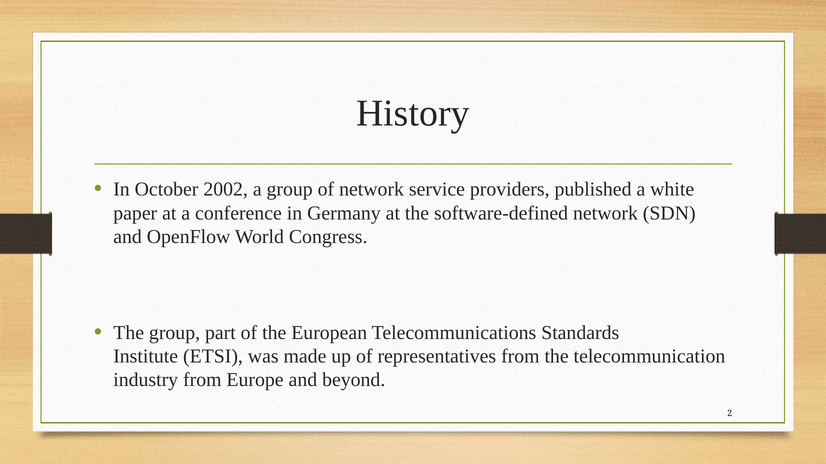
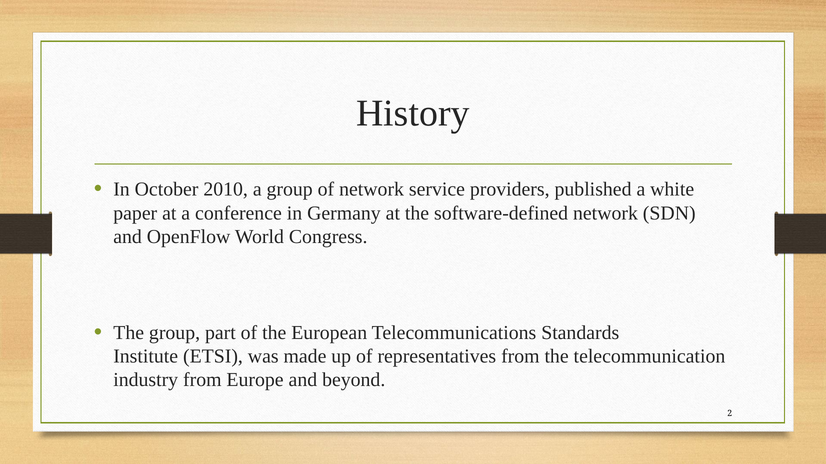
2002: 2002 -> 2010 (226, 190)
